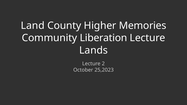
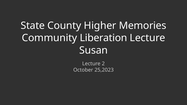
Land: Land -> State (33, 26)
Lands: Lands -> Susan (94, 50)
